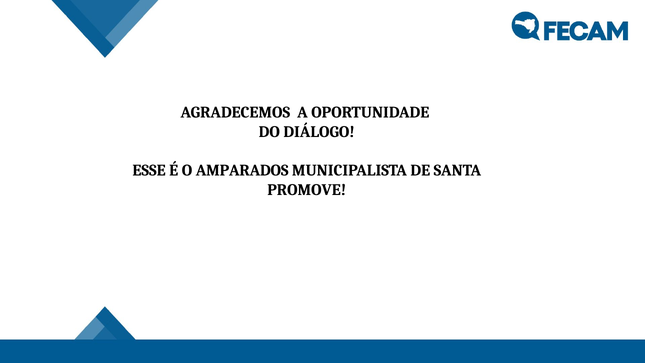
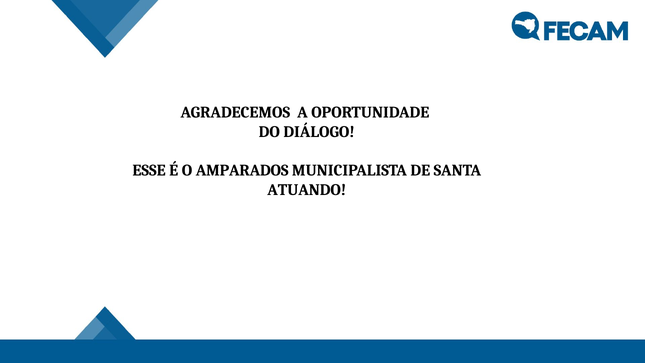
PROMOVE: PROMOVE -> ATUANDO (307, 190)
